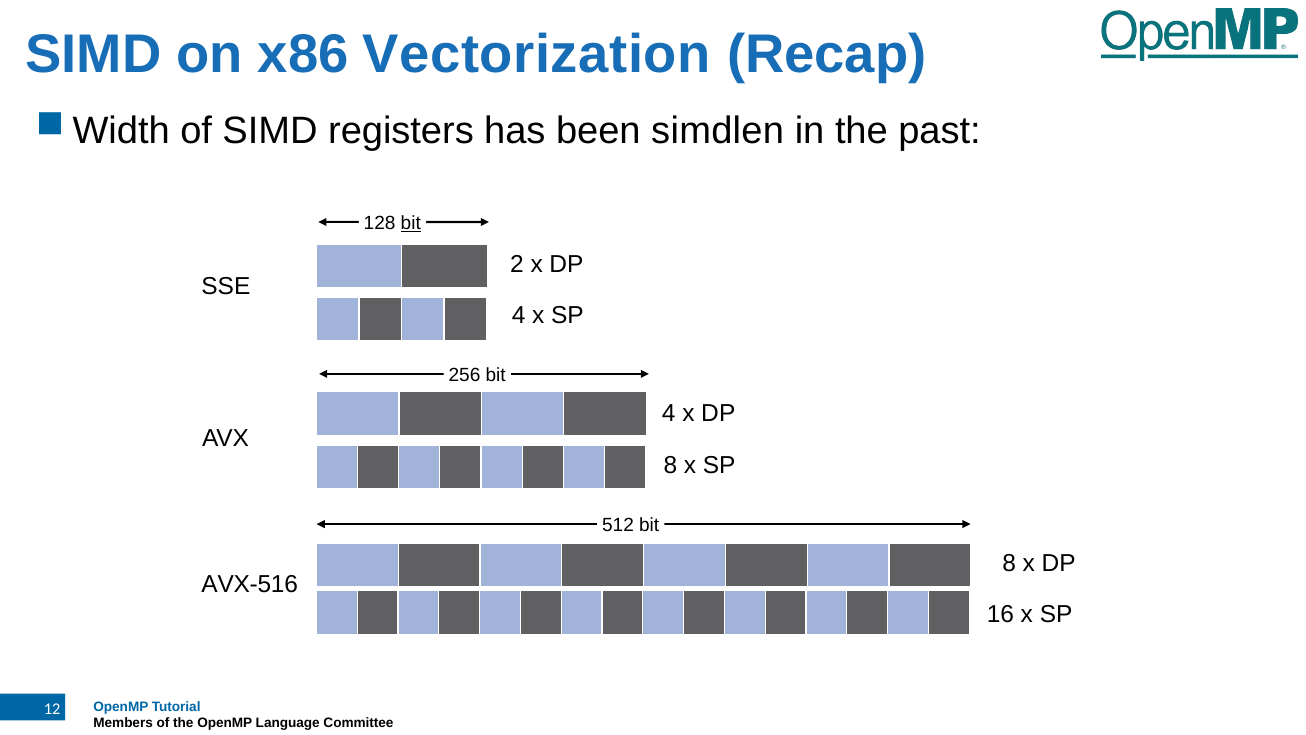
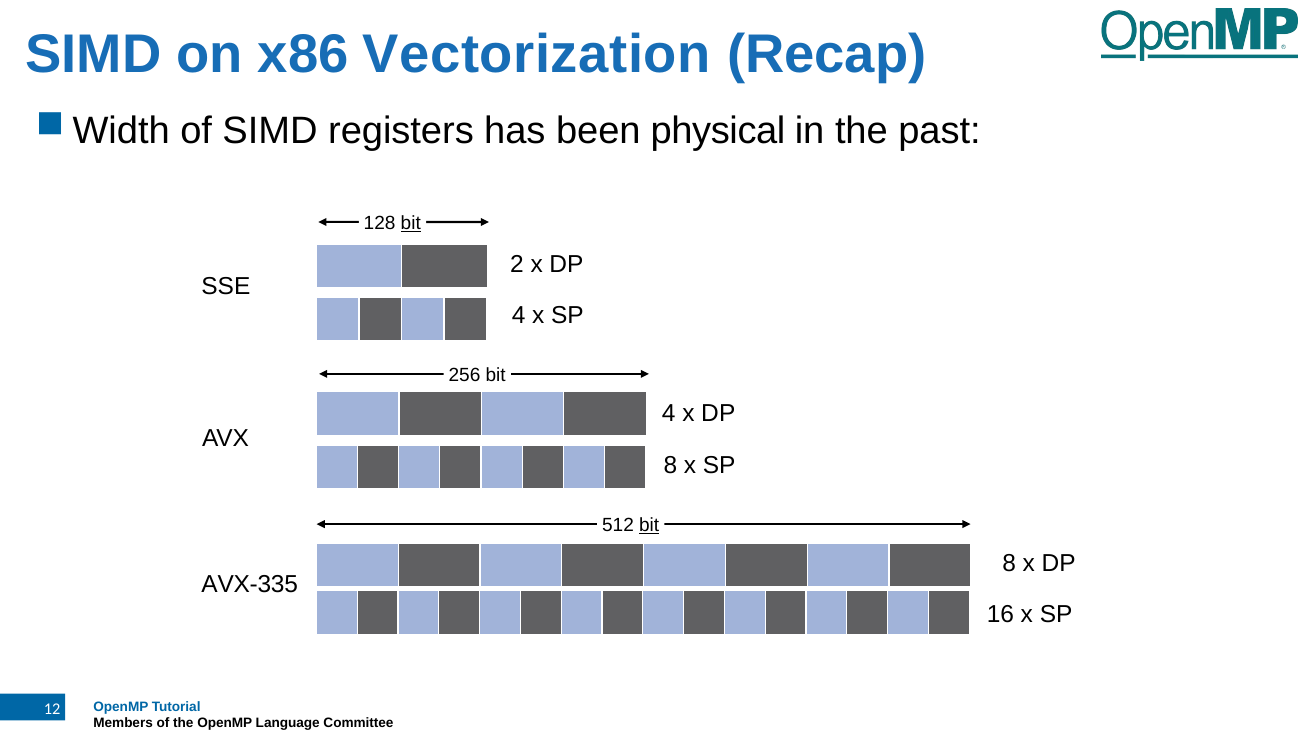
simdlen: simdlen -> physical (718, 131)
bit underline: none -> present (649, 525)
AVX-516: AVX-516 -> AVX-335 (250, 584)
